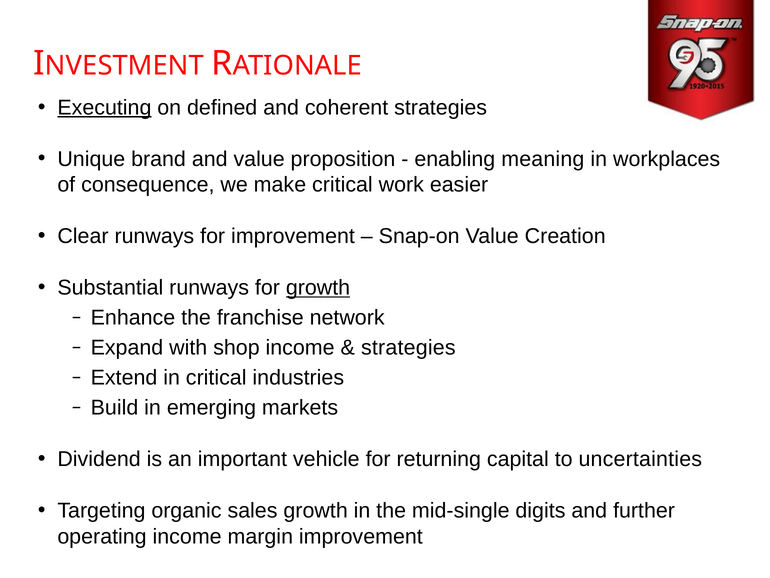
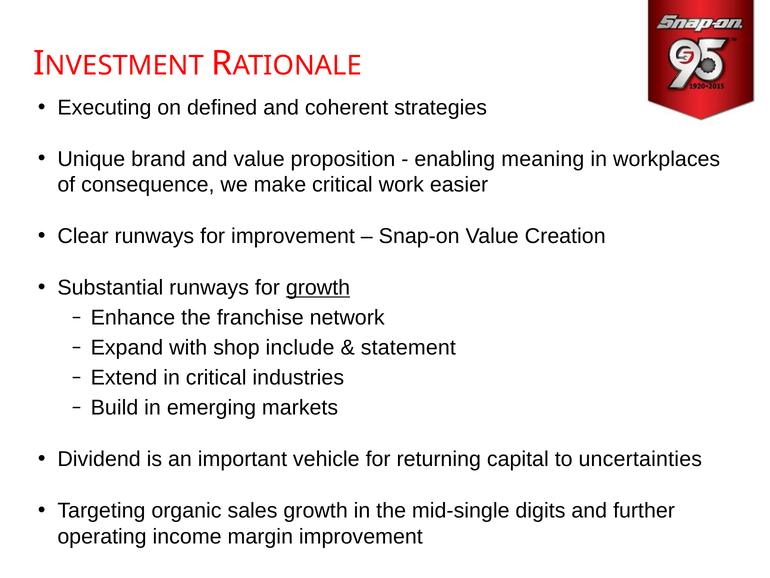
Executing underline: present -> none (104, 108)
shop income: income -> include (300, 348)
strategies: strategies -> statement (408, 348)
